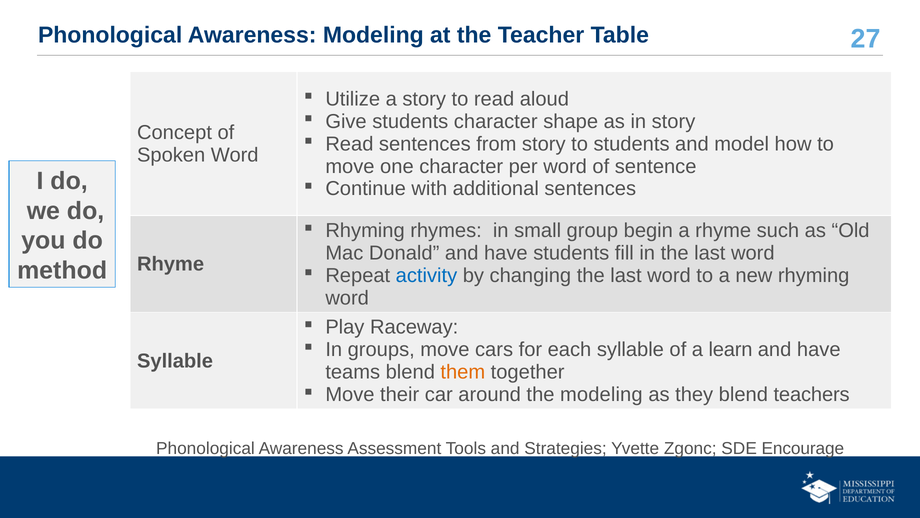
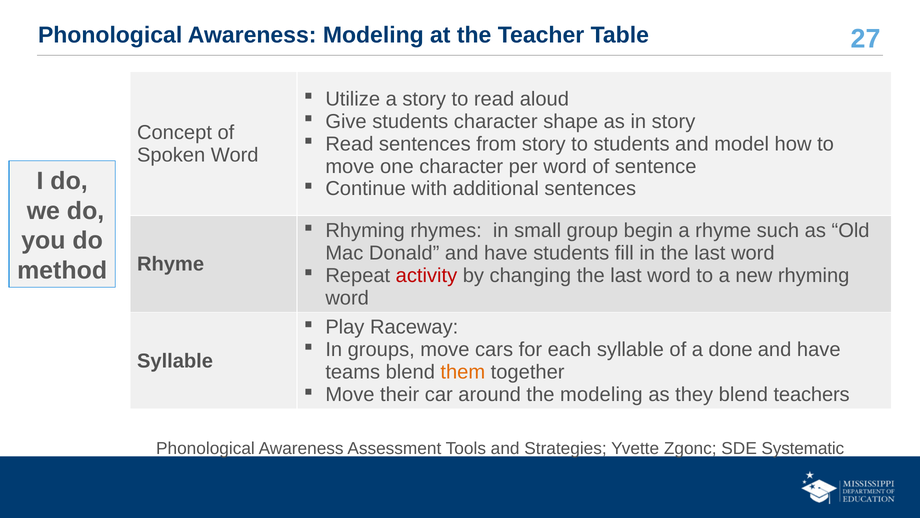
activity colour: blue -> red (426, 275)
learn: learn -> done (731, 349)
Encourage: Encourage -> Systematic (803, 448)
